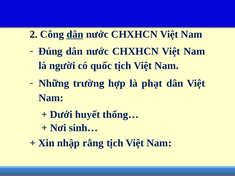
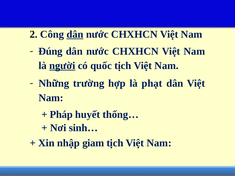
người underline: none -> present (62, 66)
Dưới: Dưới -> Pháp (61, 115)
rằng: rằng -> giam (93, 143)
